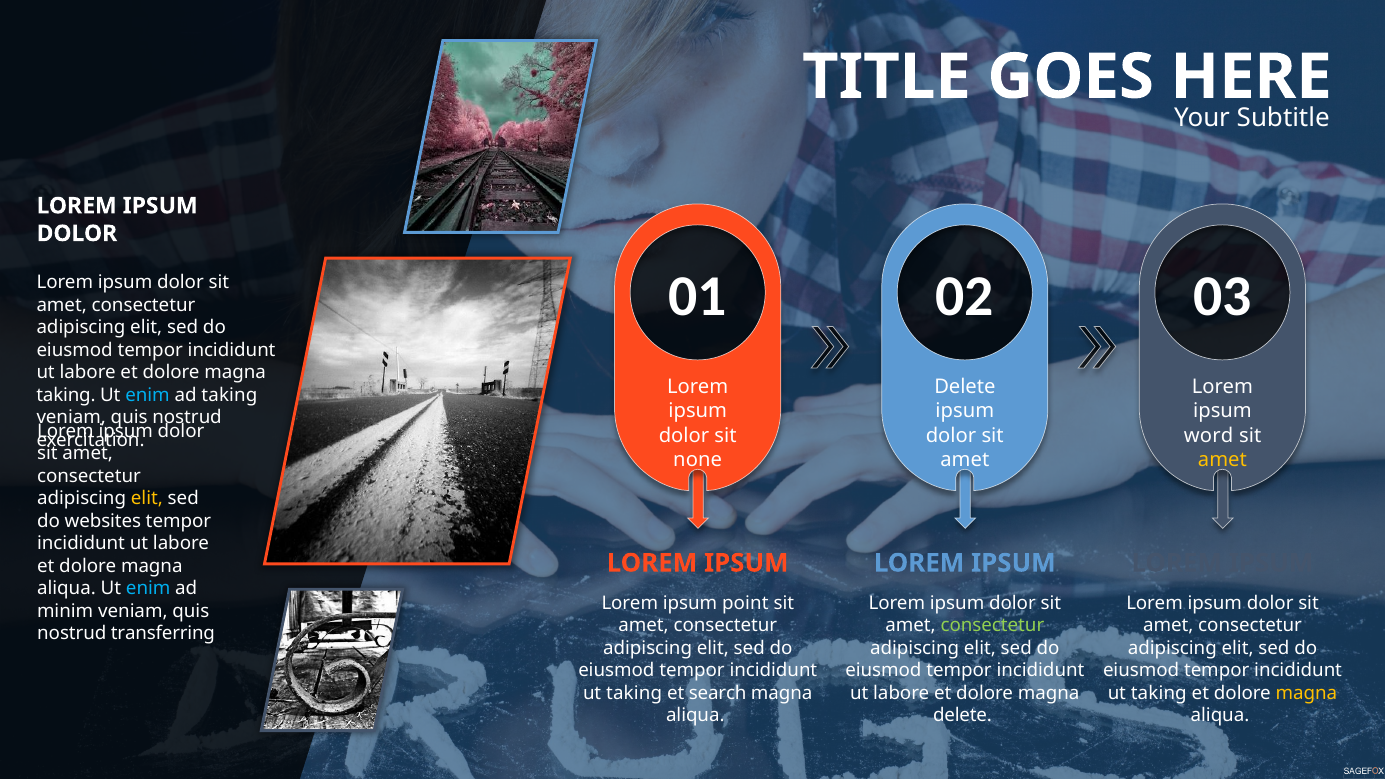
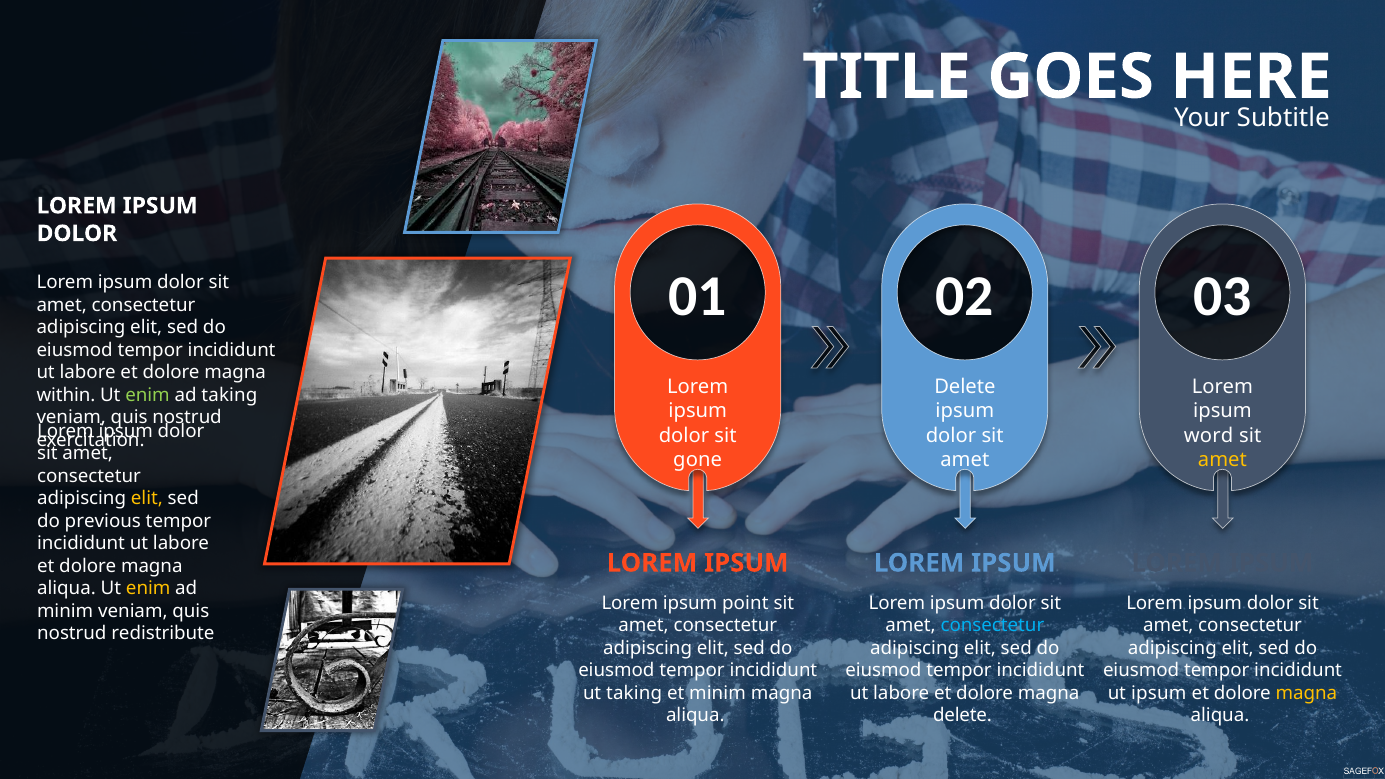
taking: taking -> within (66, 395)
enim colour: light blue -> light green (148, 395)
none: none -> gone (698, 460)
websites: websites -> previous (103, 521)
enim colour: light blue -> yellow (148, 589)
consectetur colour: light green -> light blue (992, 626)
transferring: transferring -> redistribute (163, 634)
et search: search -> minim (718, 693)
taking: taking -> ipsum (1159, 693)
